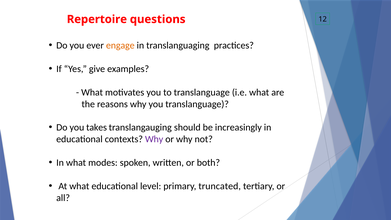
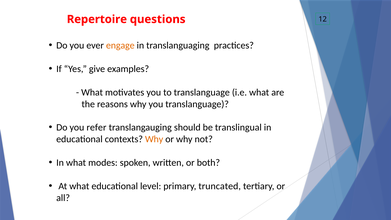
takes: takes -> refer (96, 127)
increasingly: increasingly -> translingual (238, 127)
Why colour: purple -> orange (154, 139)
